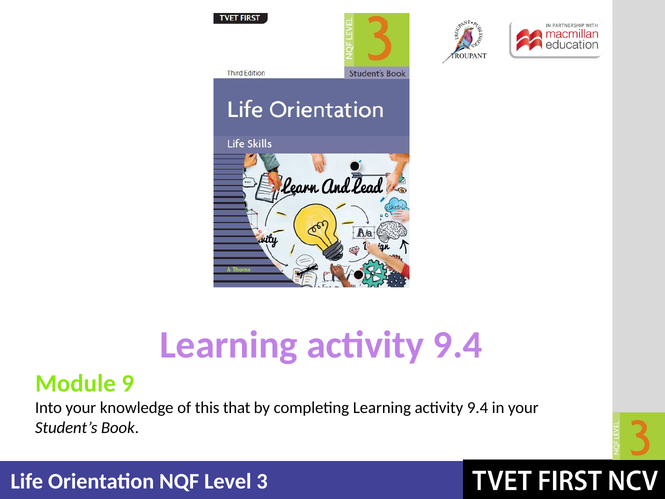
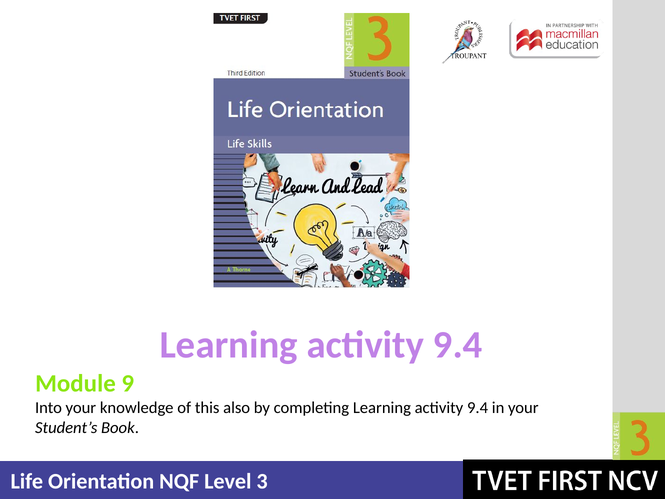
that: that -> also (237, 408)
